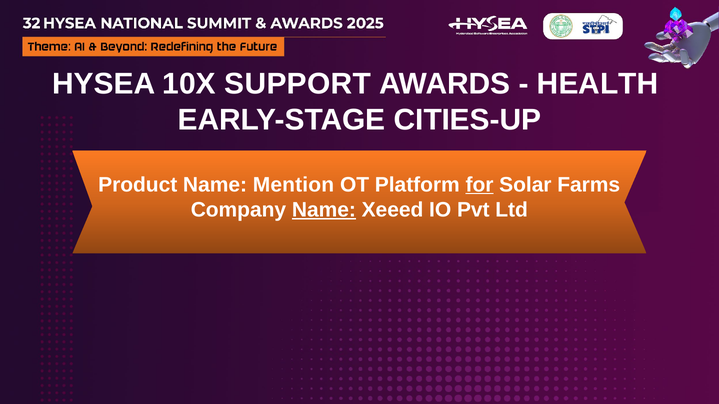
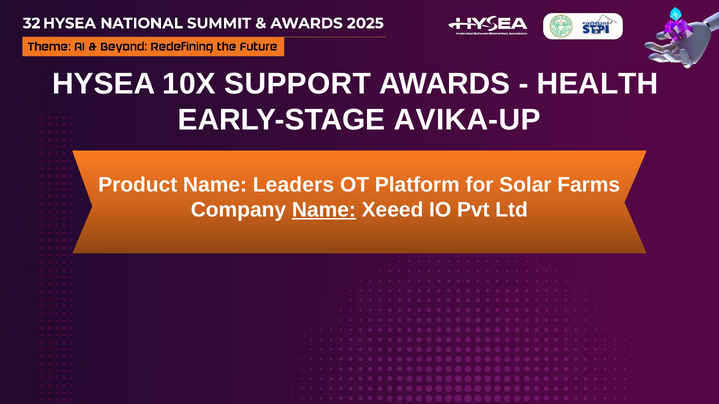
CITIES-UP: CITIES-UP -> AVIKA-UP (467, 120)
Mention: Mention -> Leaders (293, 185)
for underline: present -> none (480, 185)
